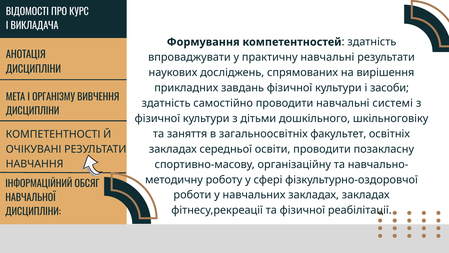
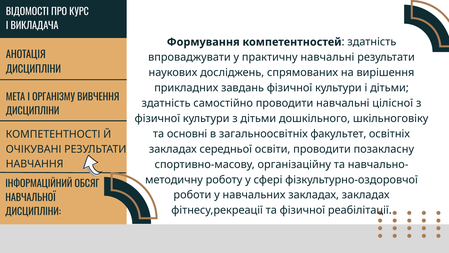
і засоби: засоби -> дітьми (389, 88)
системі: системі -> цілісної (393, 103)
заняття: заняття -> основні (187, 134)
